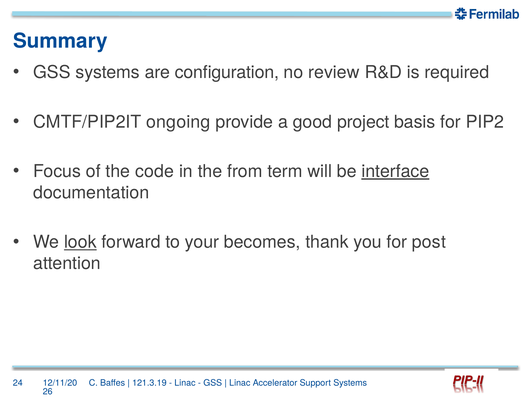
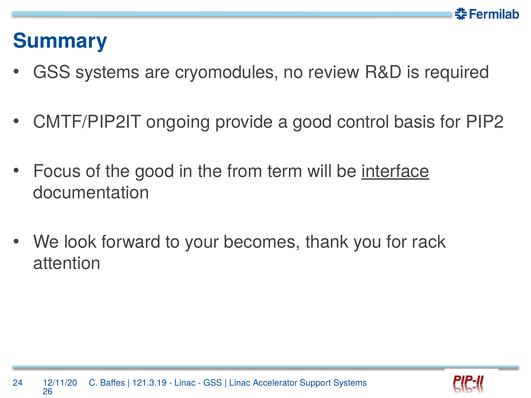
configuration: configuration -> cryomodules (227, 72)
project: project -> control (363, 122)
the code: code -> good (155, 172)
look underline: present -> none (80, 242)
post: post -> rack (429, 242)
